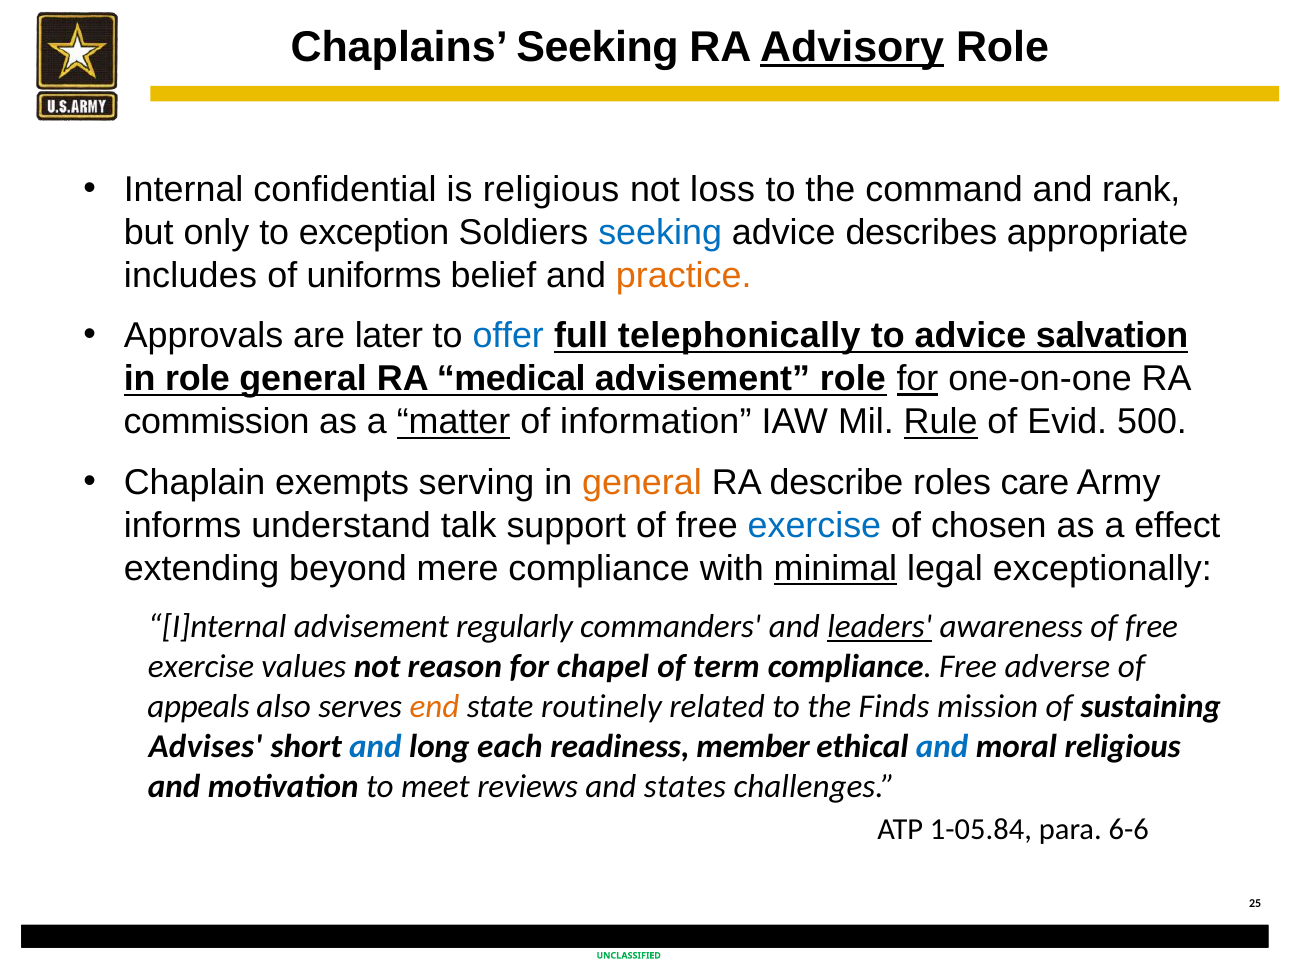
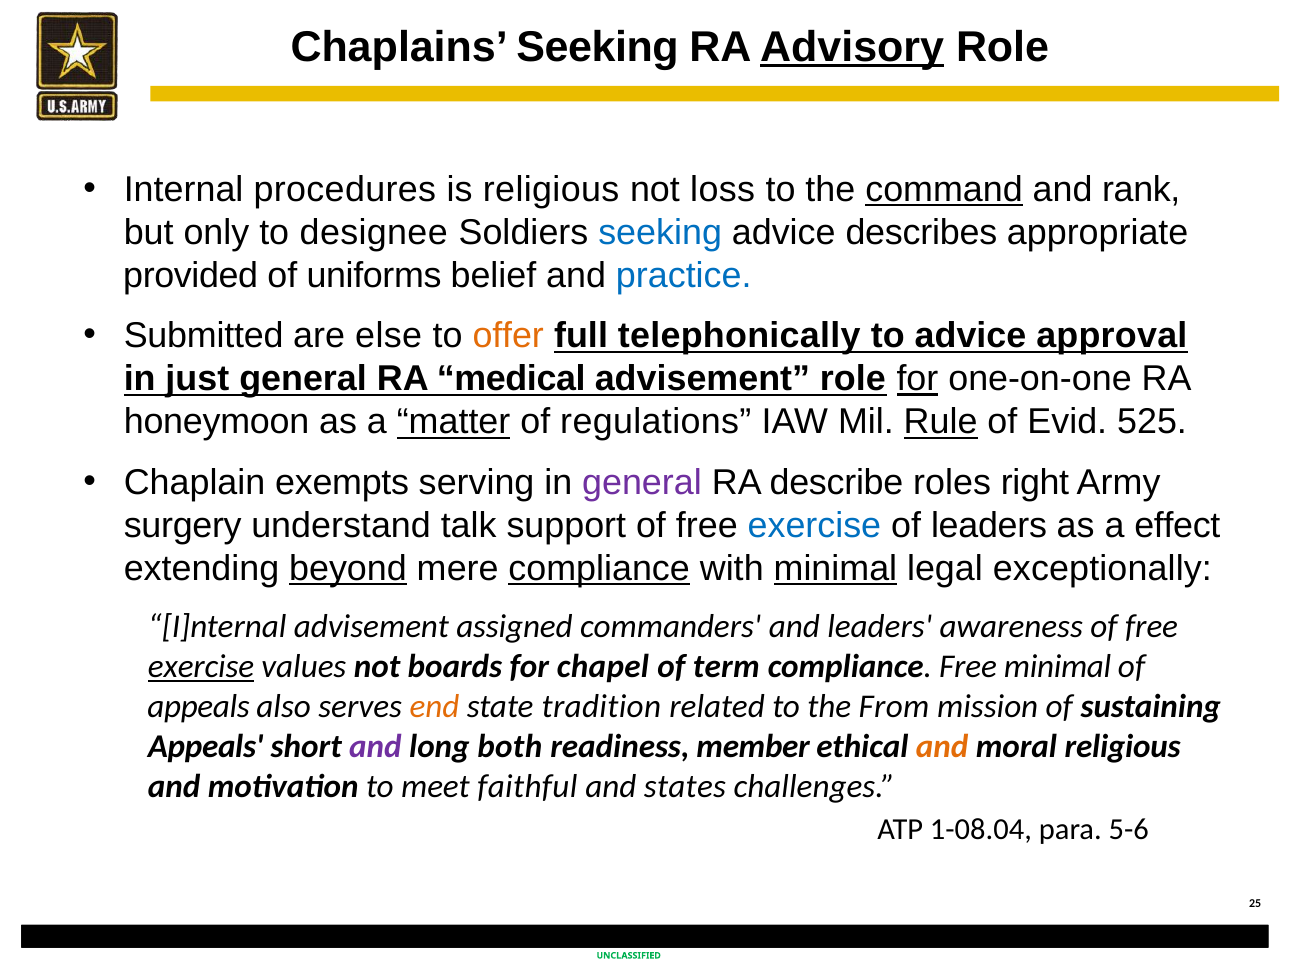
confidential: confidential -> procedures (345, 190)
command underline: none -> present (944, 190)
exception: exception -> designee (374, 233)
includes: includes -> provided (191, 276)
practice colour: orange -> blue (684, 276)
Approvals: Approvals -> Submitted (204, 336)
later: later -> else (389, 336)
offer colour: blue -> orange (508, 336)
salvation: salvation -> approval (1112, 336)
in role: role -> just (197, 379)
commission: commission -> honeymoon (217, 422)
information: information -> regulations (656, 422)
500: 500 -> 525 (1152, 422)
general colour: orange -> purple (642, 482)
care: care -> right (1035, 482)
informs: informs -> surgery (183, 525)
of chosen: chosen -> leaders (989, 525)
beyond underline: none -> present (348, 568)
compliance underline: none -> present (599, 568)
regularly: regularly -> assigned (514, 627)
leaders underline: present -> none (880, 627)
exercise underline: none -> present (201, 666)
reason: reason -> boards (455, 666)
Free adverse: adverse -> minimal (1058, 666)
routinely: routinely -> tradition (601, 706)
Finds: Finds -> From (894, 706)
Advises: Advises -> Appeals (206, 746)
and colour: blue -> purple (375, 746)
each: each -> both (510, 746)
and colour: blue -> orange (942, 746)
reviews: reviews -> faithful (527, 786)
1-05.84: 1-05.84 -> 1-08.04 (981, 829)
6-6: 6-6 -> 5-6 (1129, 829)
